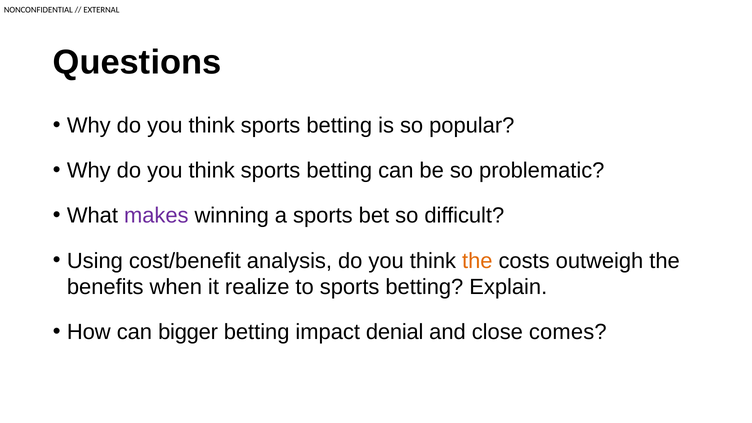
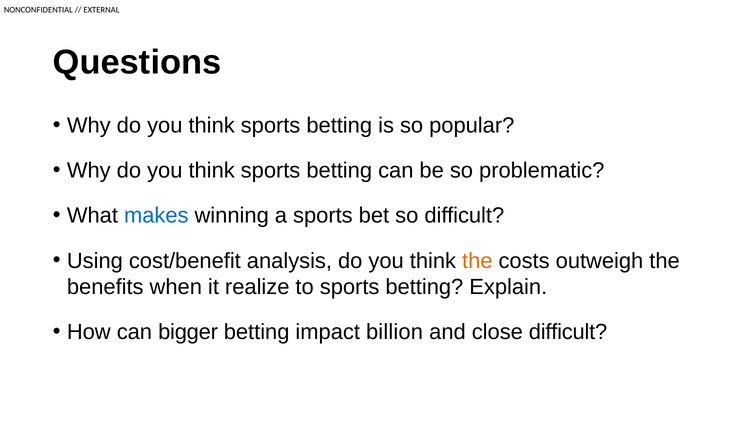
makes colour: purple -> blue (156, 216)
denial: denial -> billion (395, 332)
close comes: comes -> difficult (568, 332)
